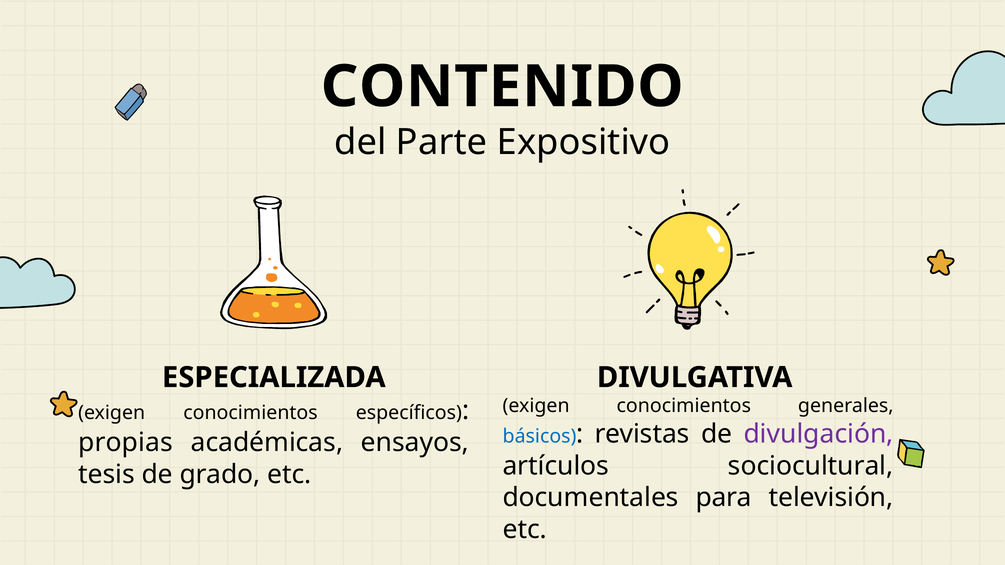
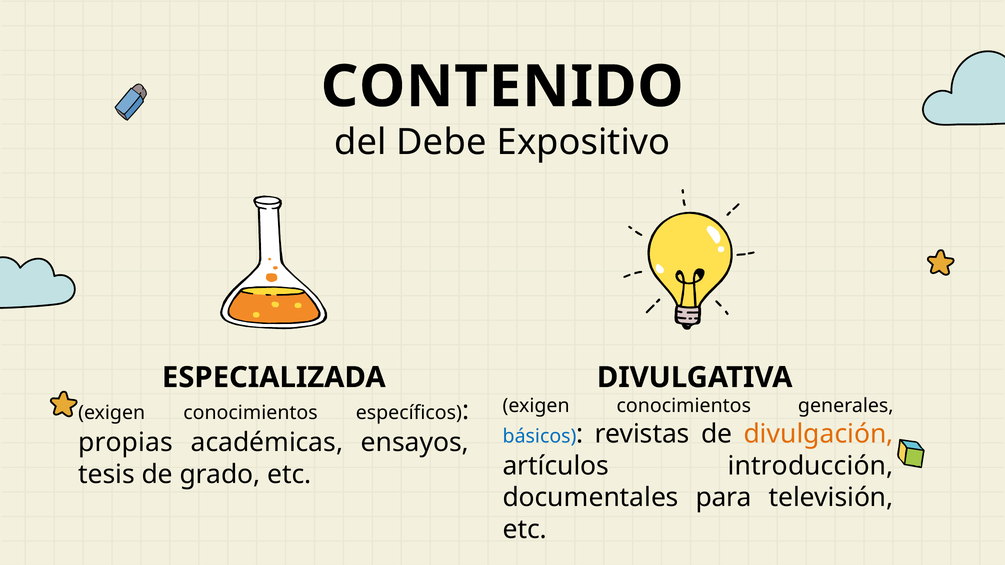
Parte: Parte -> Debe (442, 142)
divulgación colour: purple -> orange (819, 434)
sociocultural: sociocultural -> introducción (811, 466)
